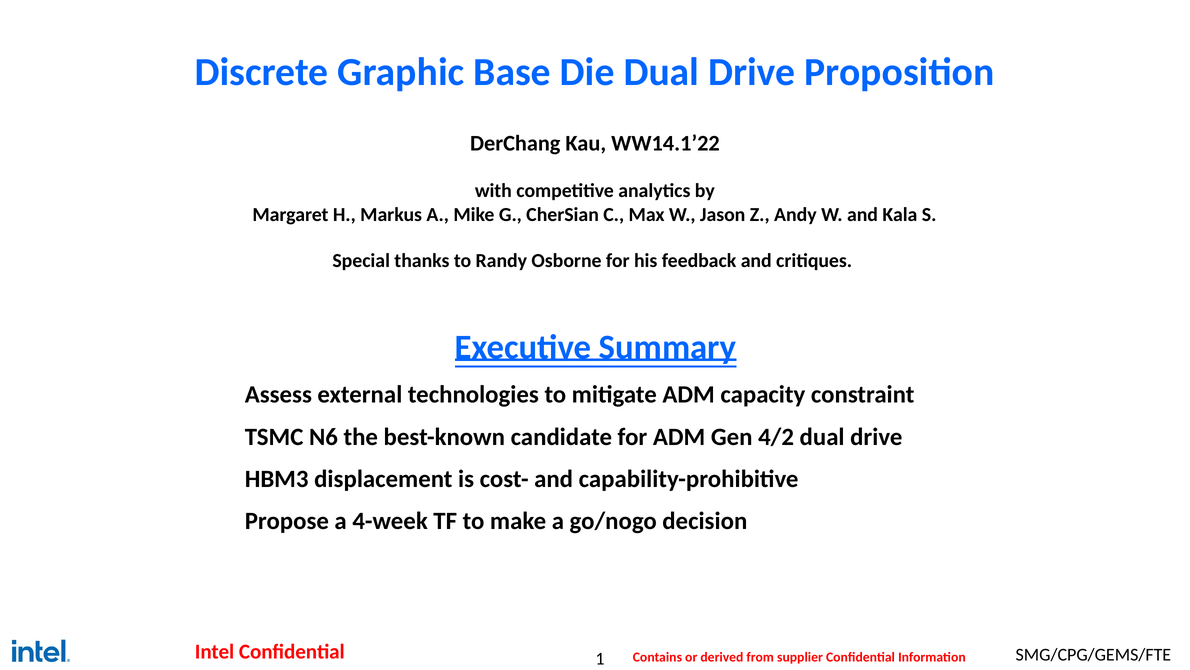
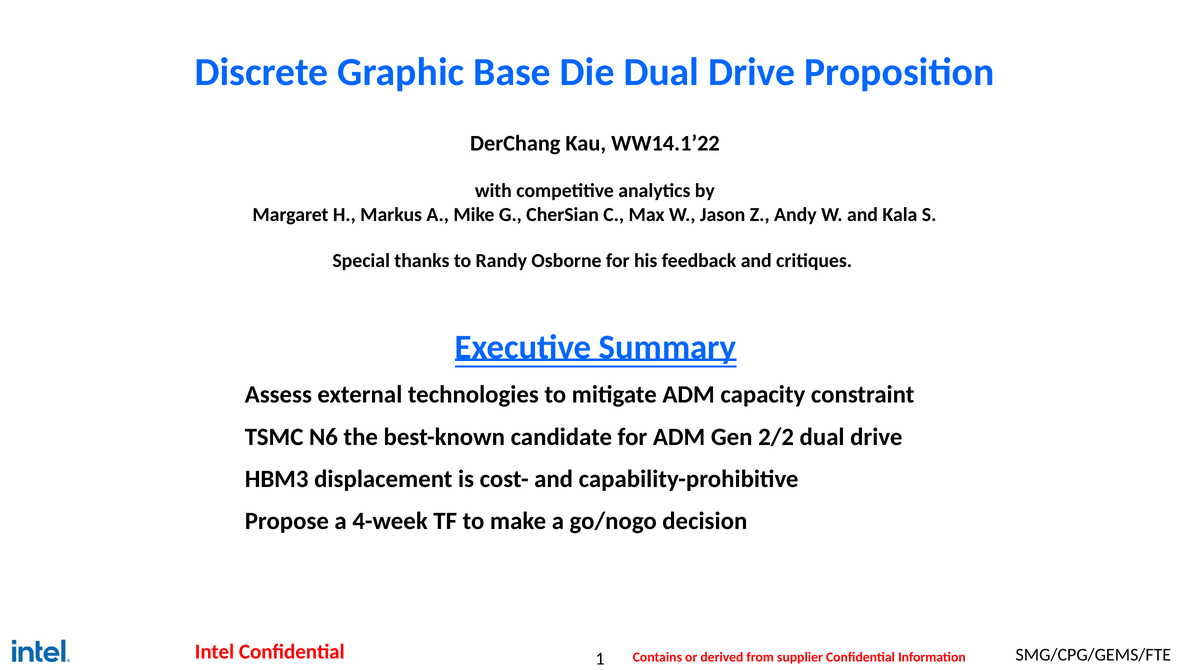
4/2: 4/2 -> 2/2 (776, 436)
